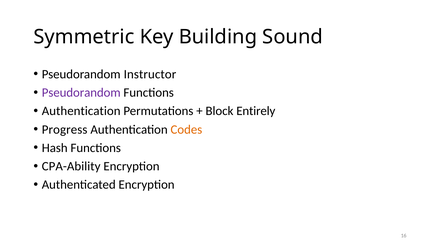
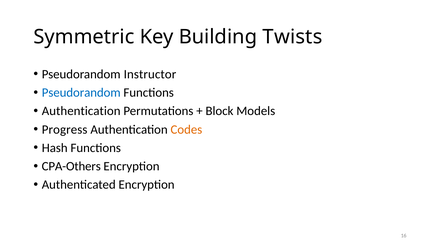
Sound: Sound -> Twists (293, 37)
Pseudorandom colour: purple -> blue (81, 93)
Entirely: Entirely -> Models (256, 111)
CPA-Ability: CPA-Ability -> CPA-Others (71, 167)
